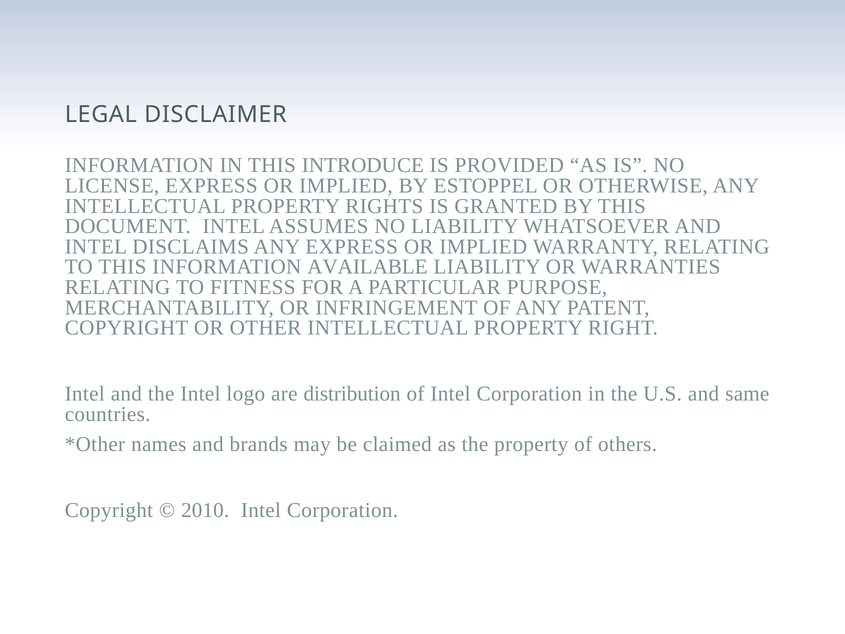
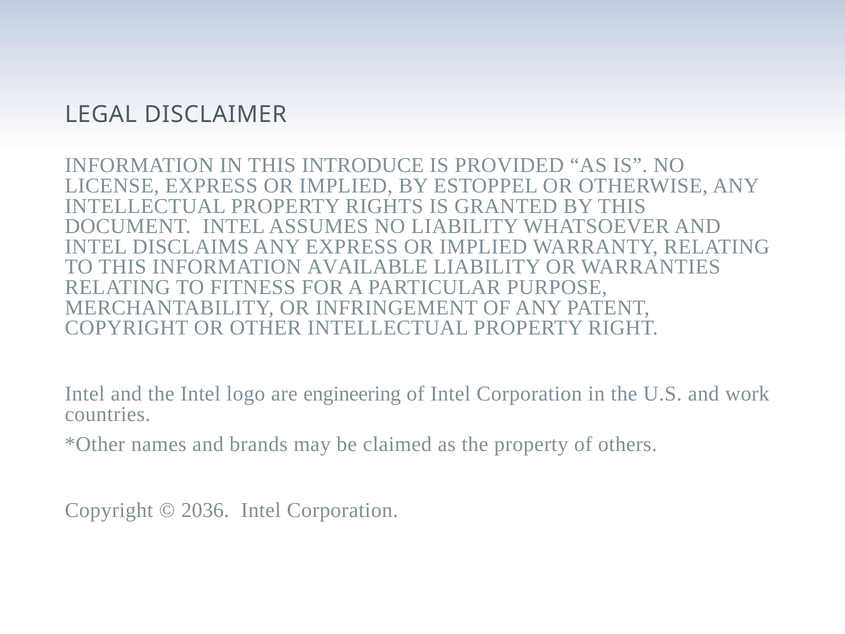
distribution: distribution -> engineering (352, 394)
same: same -> work (747, 394)
2010: 2010 -> 2036 (205, 510)
